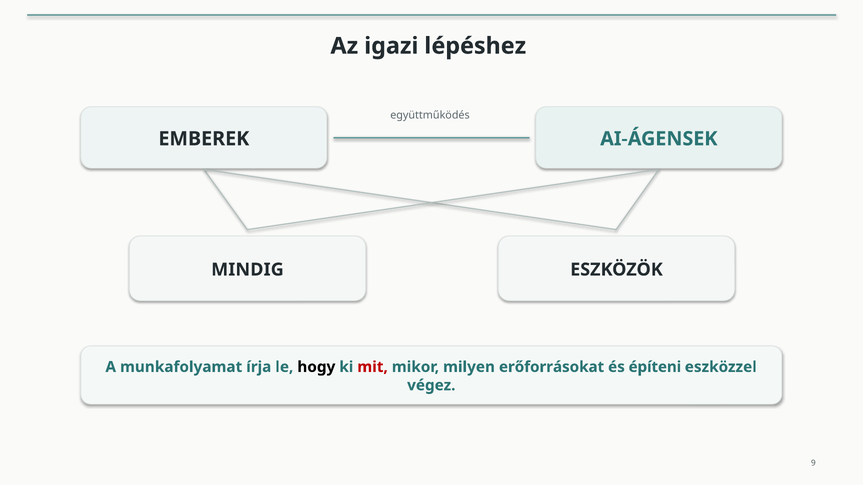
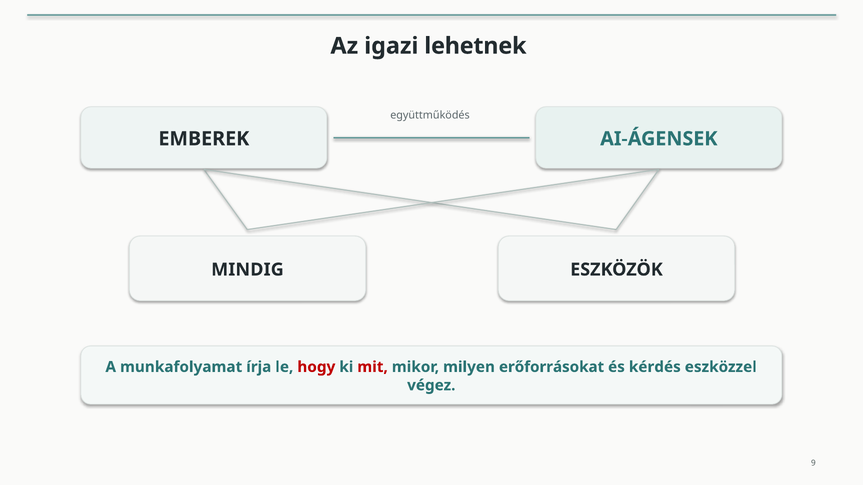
lépéshez: lépéshez -> lehetnek (475, 46)
hogy colour: black -> red (316, 367)
építeni: építeni -> kérdés (655, 367)
